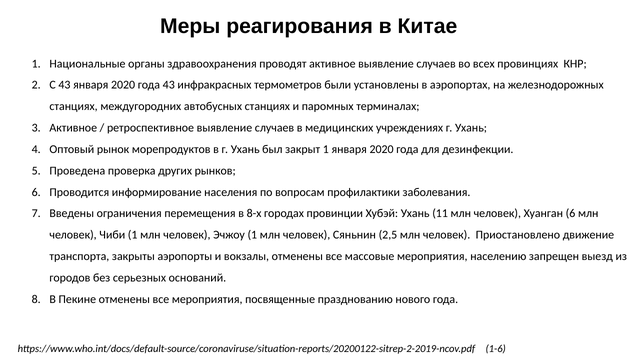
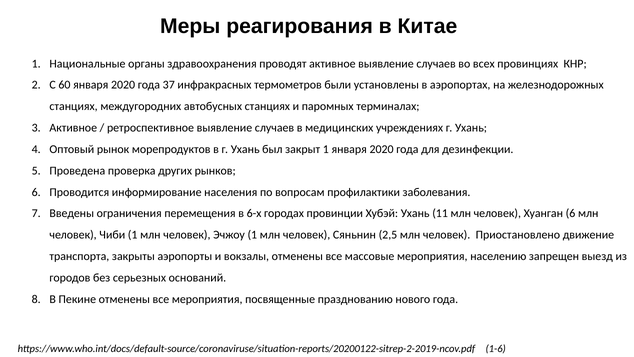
С 43: 43 -> 60 (64, 85)
года 43: 43 -> 37 (169, 85)
8-х: 8-х -> 6-х (254, 213)
